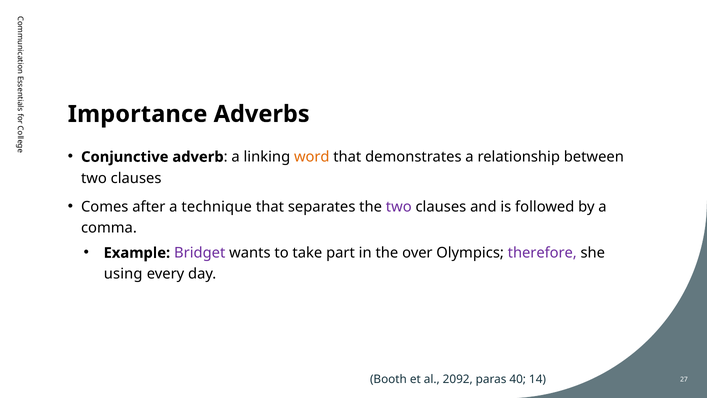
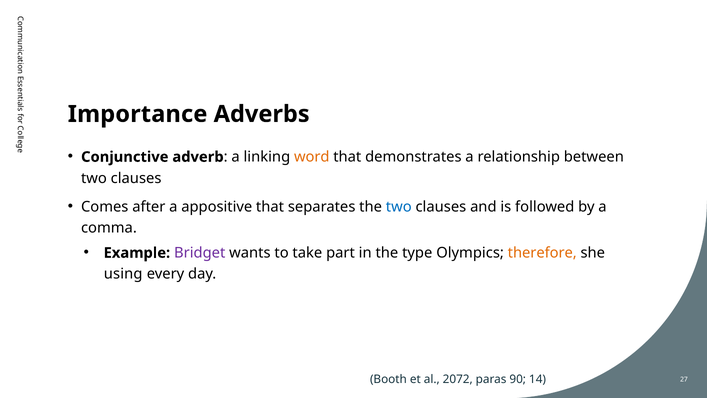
technique: technique -> appositive (217, 207)
two colour: purple -> blue (399, 207)
over: over -> type (417, 253)
therefore colour: purple -> orange (542, 253)
2092: 2092 -> 2072 (458, 379)
40: 40 -> 90 (518, 379)
